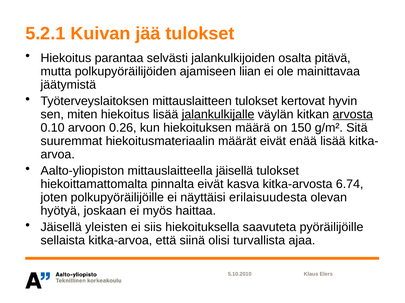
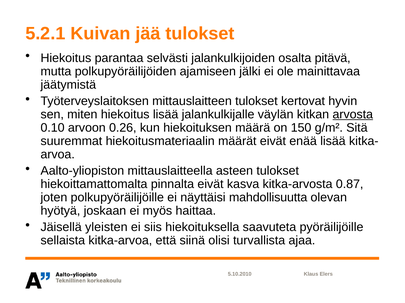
liian: liian -> jälki (250, 71)
jalankulkijalle underline: present -> none (218, 115)
mittauslaitteella jäisellä: jäisellä -> asteen (234, 171)
6.74: 6.74 -> 0.87 (350, 184)
erilaisuudesta: erilaisuudesta -> mahdollisuutta (268, 198)
